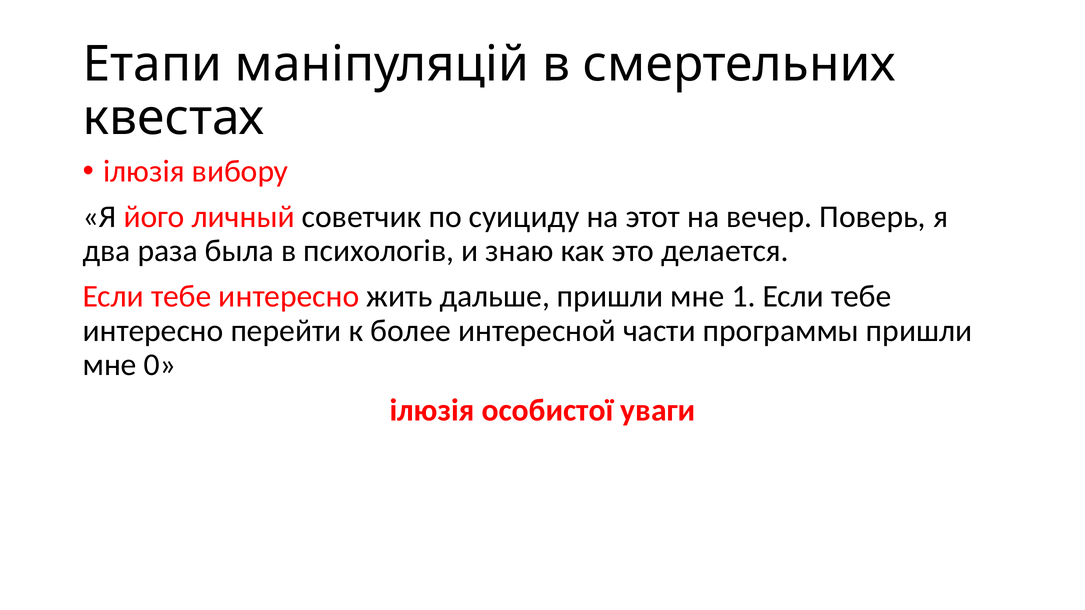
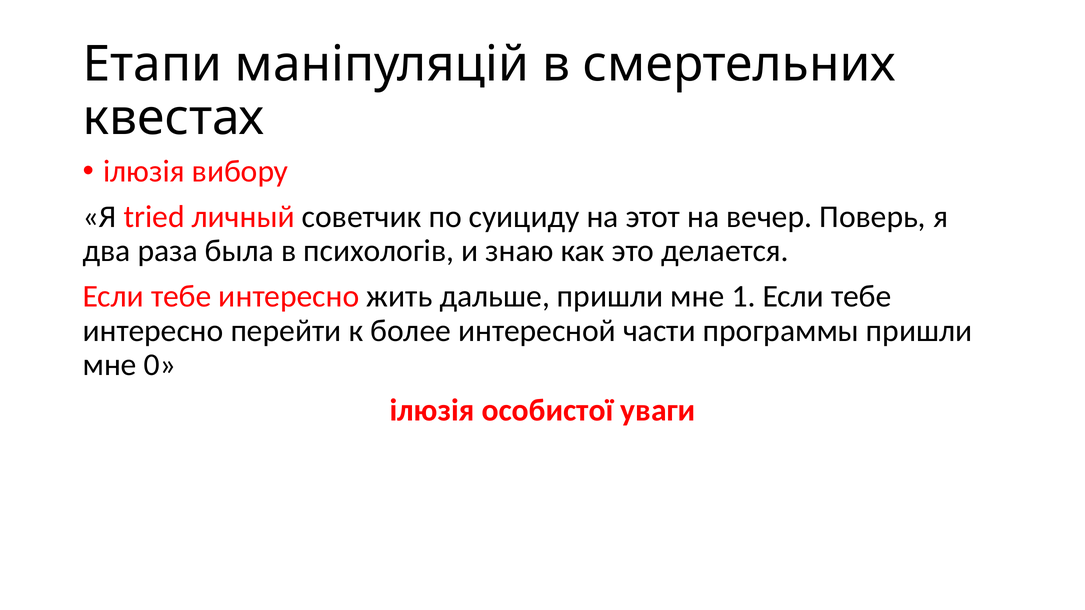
його: його -> tried (154, 217)
